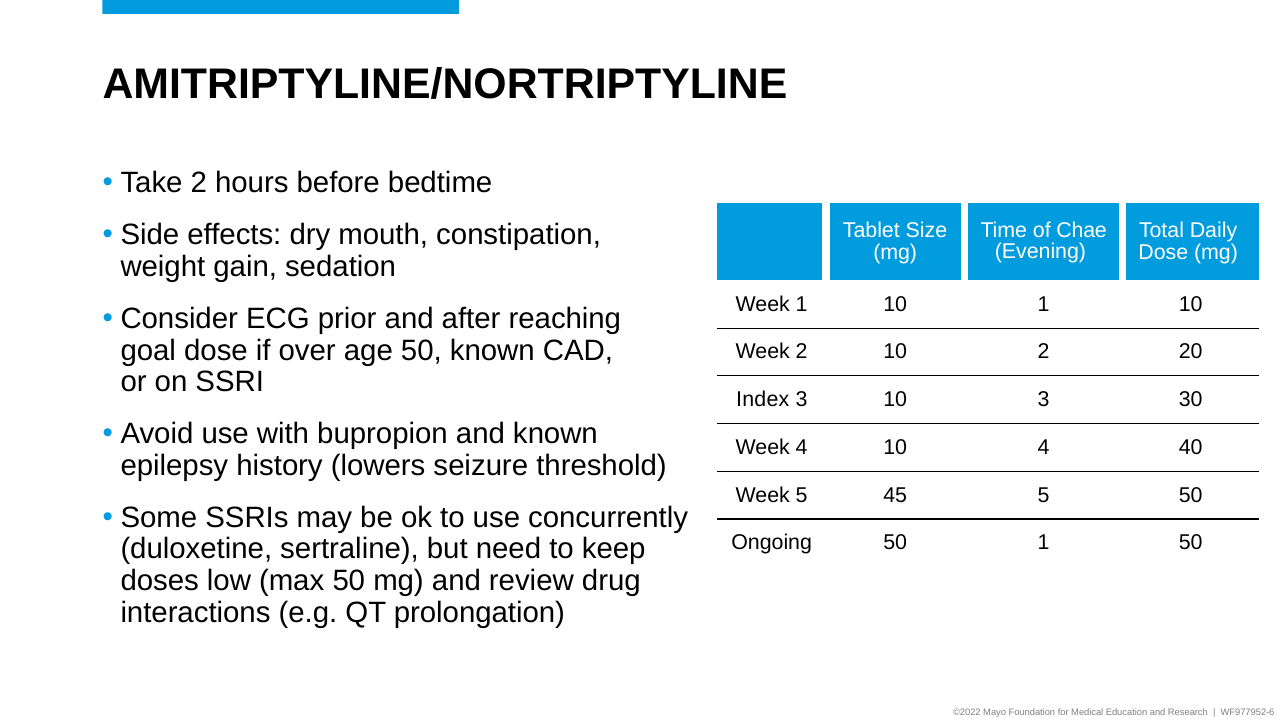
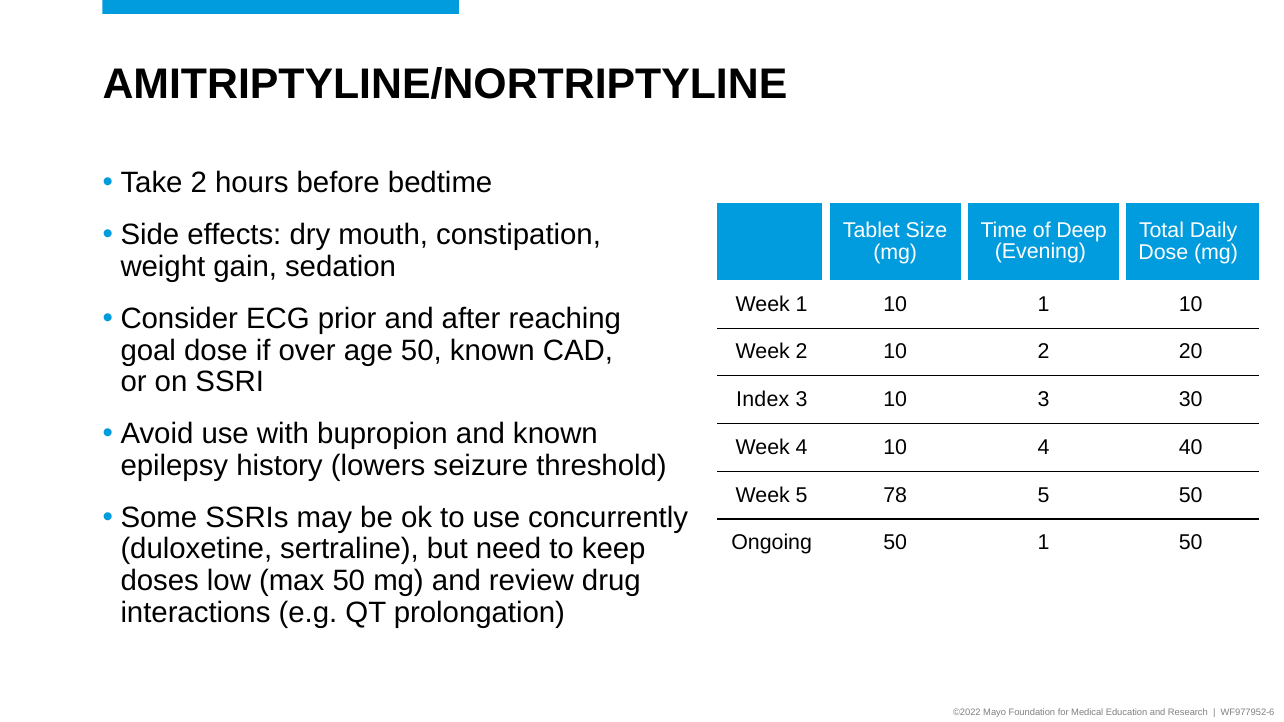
Chae: Chae -> Deep (1082, 230)
45: 45 -> 78 (895, 495)
